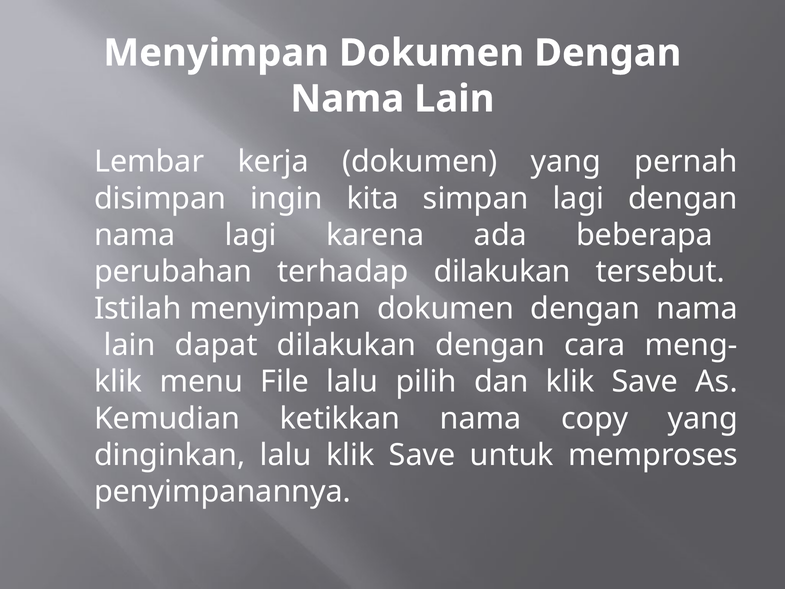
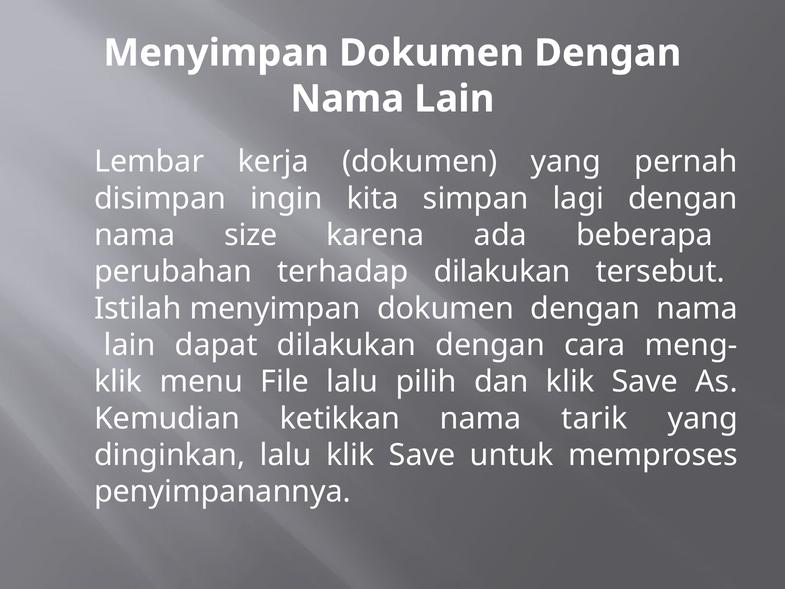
nama lagi: lagi -> size (251, 235)
copy: copy -> tarik (594, 418)
